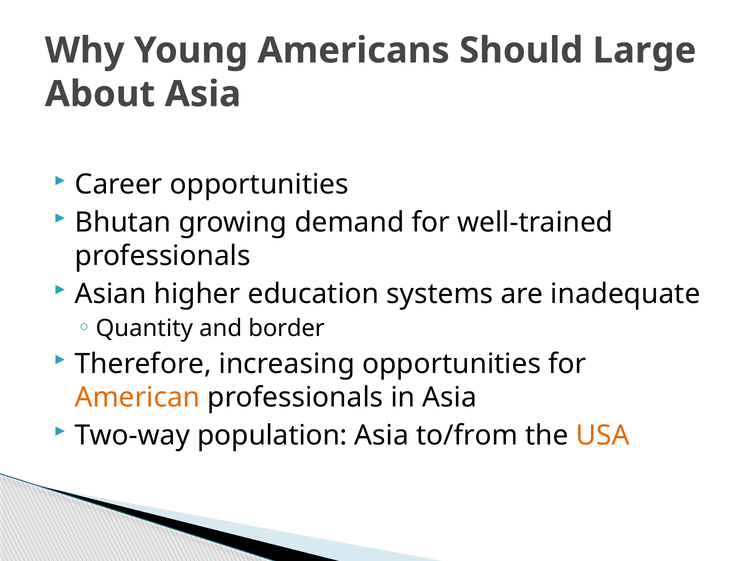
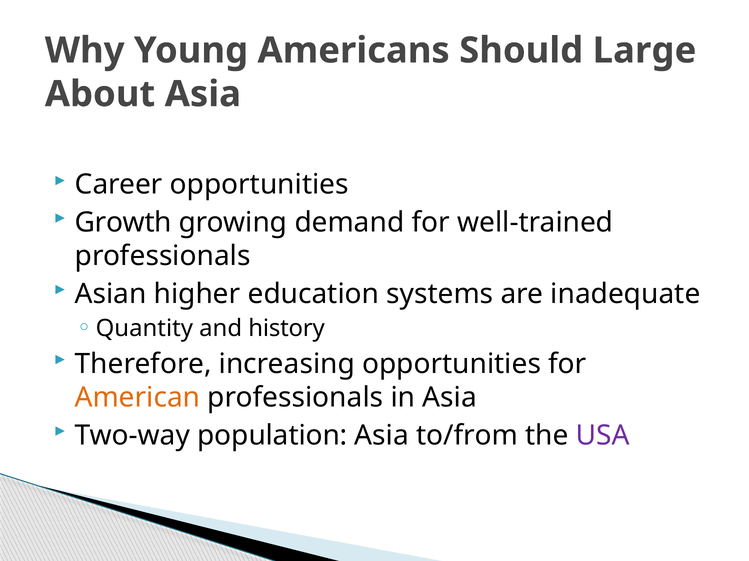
Bhutan: Bhutan -> Growth (123, 223)
border: border -> history (287, 329)
USA colour: orange -> purple (603, 436)
